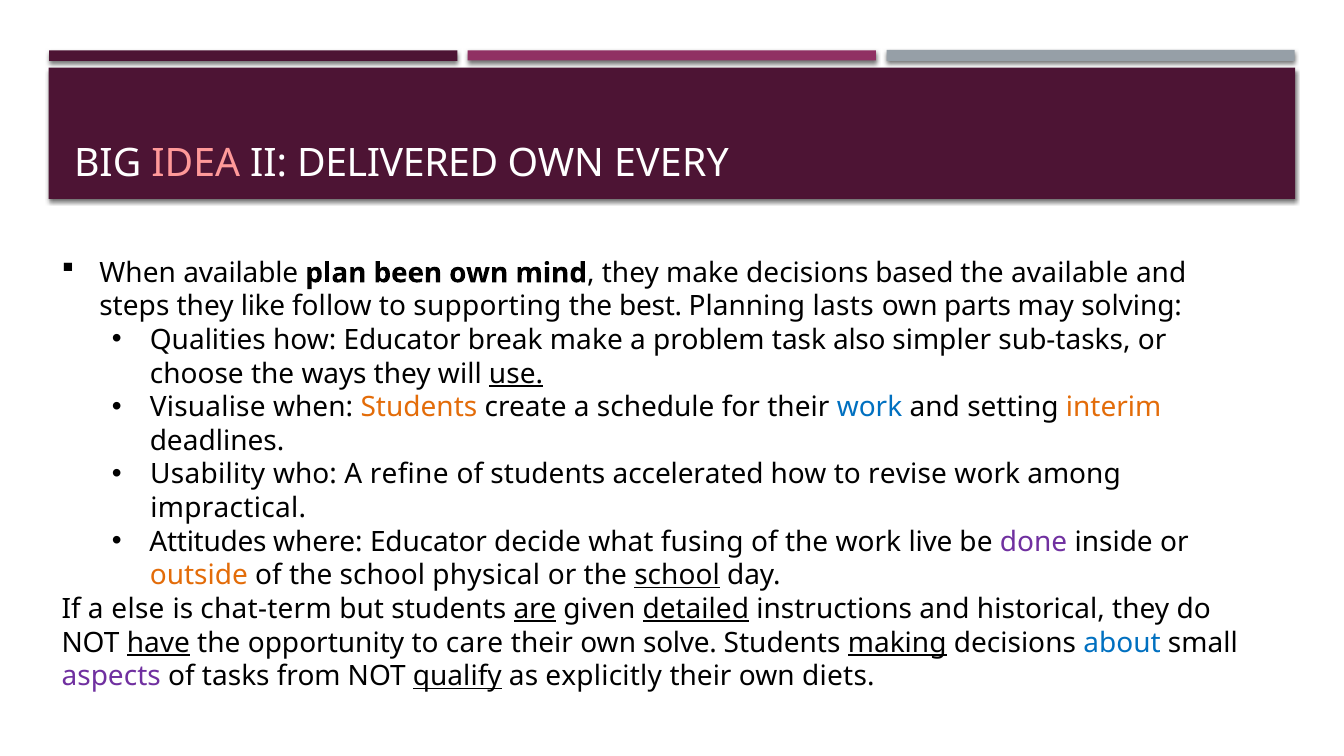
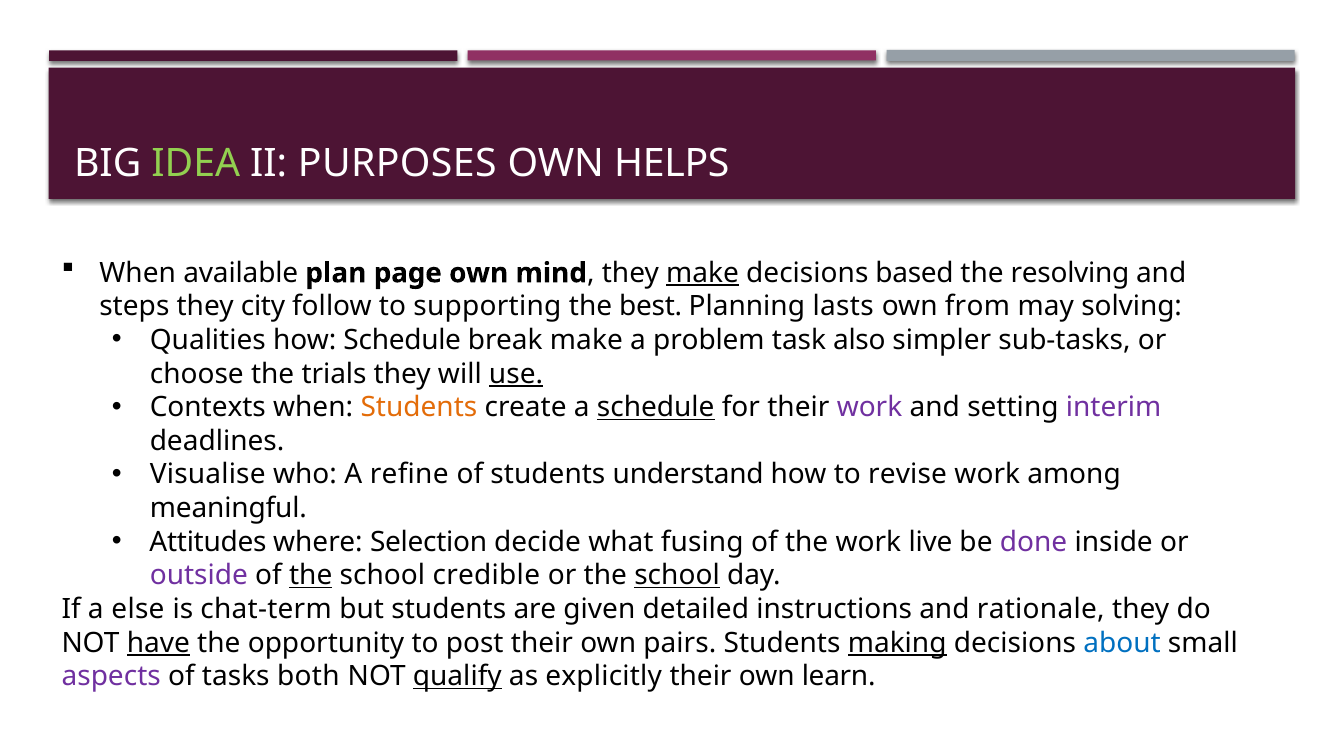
IDEA colour: pink -> light green (196, 163)
DELIVERED: DELIVERED -> PURPOSES (397, 163)
EVERY: EVERY -> HELPS (672, 163)
been: been -> page (408, 273)
make underline: none -> present (703, 273)
the available: available -> resolving (1070, 273)
like: like -> city (263, 307)
parts: parts -> from (977, 307)
how Educator: Educator -> Schedule (402, 340)
ways: ways -> trials (334, 374)
Visualise: Visualise -> Contexts (208, 408)
schedule underline: none -> present (656, 408)
work colour: blue -> purple (870, 408)
interim colour: orange -> purple (1114, 408)
Usability: Usability -> Visualise (208, 475)
accelerated: accelerated -> understand (688, 475)
impractical: impractical -> meaningful (228, 508)
where Educator: Educator -> Selection (429, 542)
outside colour: orange -> purple (199, 576)
the underline: none -> present (311, 576)
physical: physical -> credible (486, 576)
are underline: present -> none (535, 609)
detailed underline: present -> none (696, 609)
historical: historical -> rationale (1041, 609)
care: care -> post (475, 643)
solve: solve -> pairs (680, 643)
from: from -> both (308, 676)
diets: diets -> learn (839, 676)
